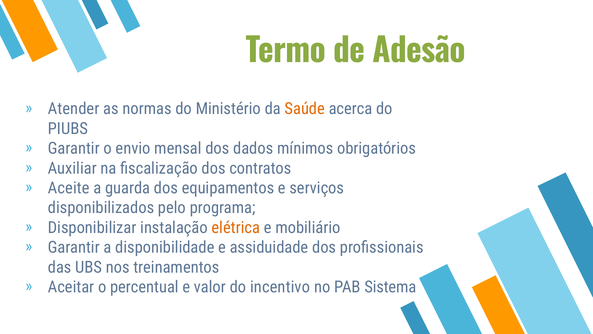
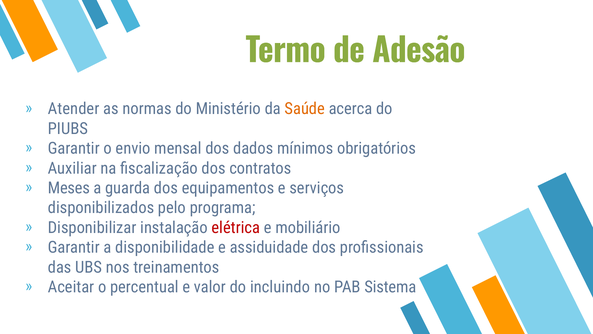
Aceite: Aceite -> Meses (69, 188)
elétrica colour: orange -> red (236, 227)
incentivo: incentivo -> incluindo (280, 287)
